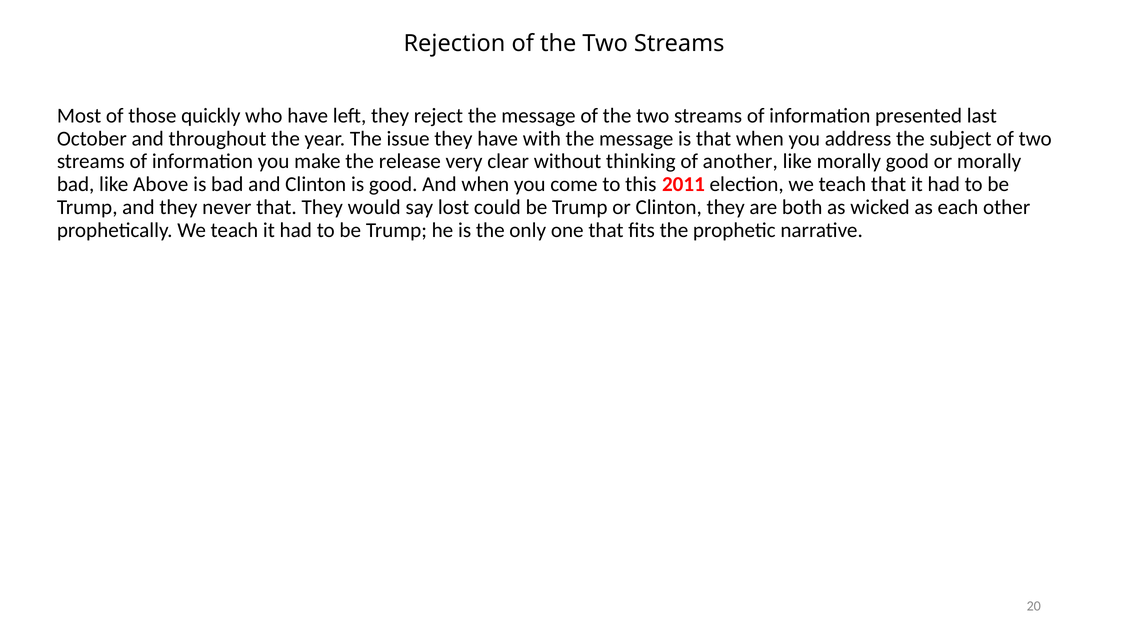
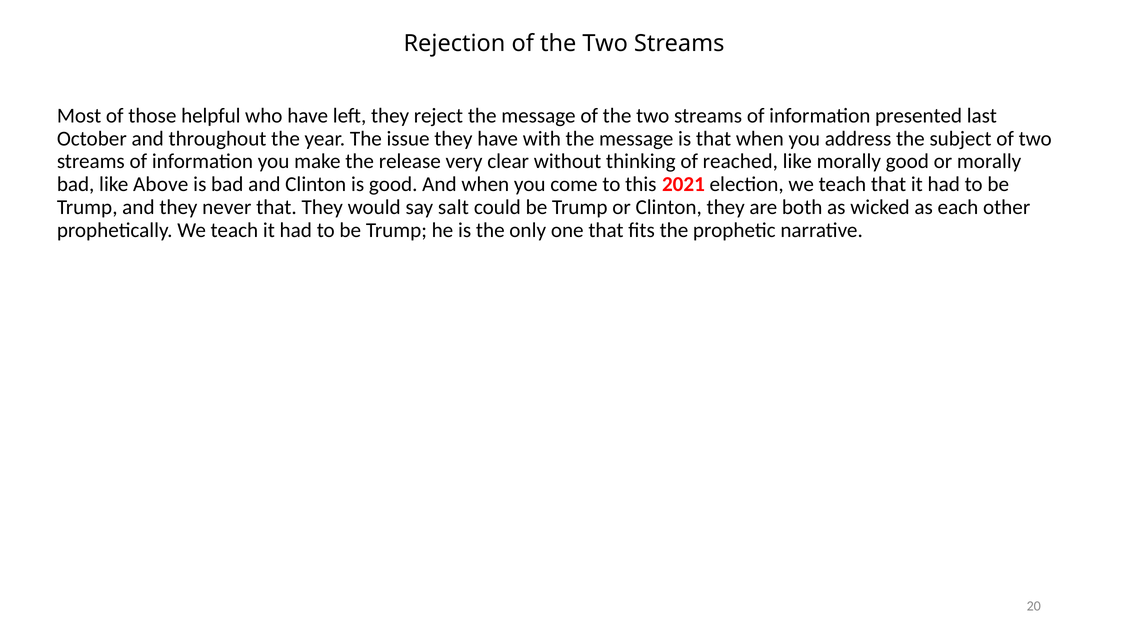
quickly: quickly -> helpful (211, 116)
another: another -> reached (740, 161)
2011: 2011 -> 2021 (683, 184)
lost: lost -> salt (453, 207)
